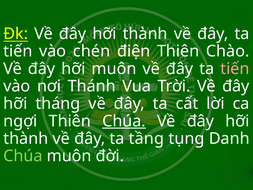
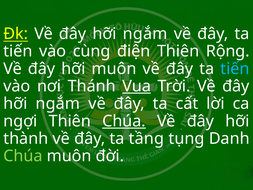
thành: thành -> ngắm (145, 34)
chén: chén -> cùng (92, 51)
Chào: Chào -> Rộng (228, 51)
tiến colour: pink -> light blue (235, 69)
Vua underline: none -> present (137, 86)
tháng: tháng -> ngắm (58, 104)
